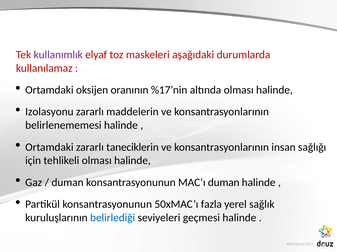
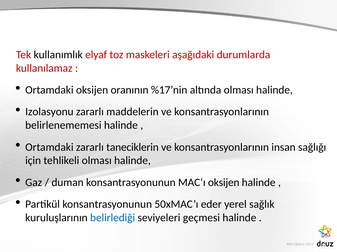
kullanımlık colour: purple -> black (58, 55)
MAC‘ı duman: duman -> oksijen (224, 183)
fazla: fazla -> eder (211, 205)
